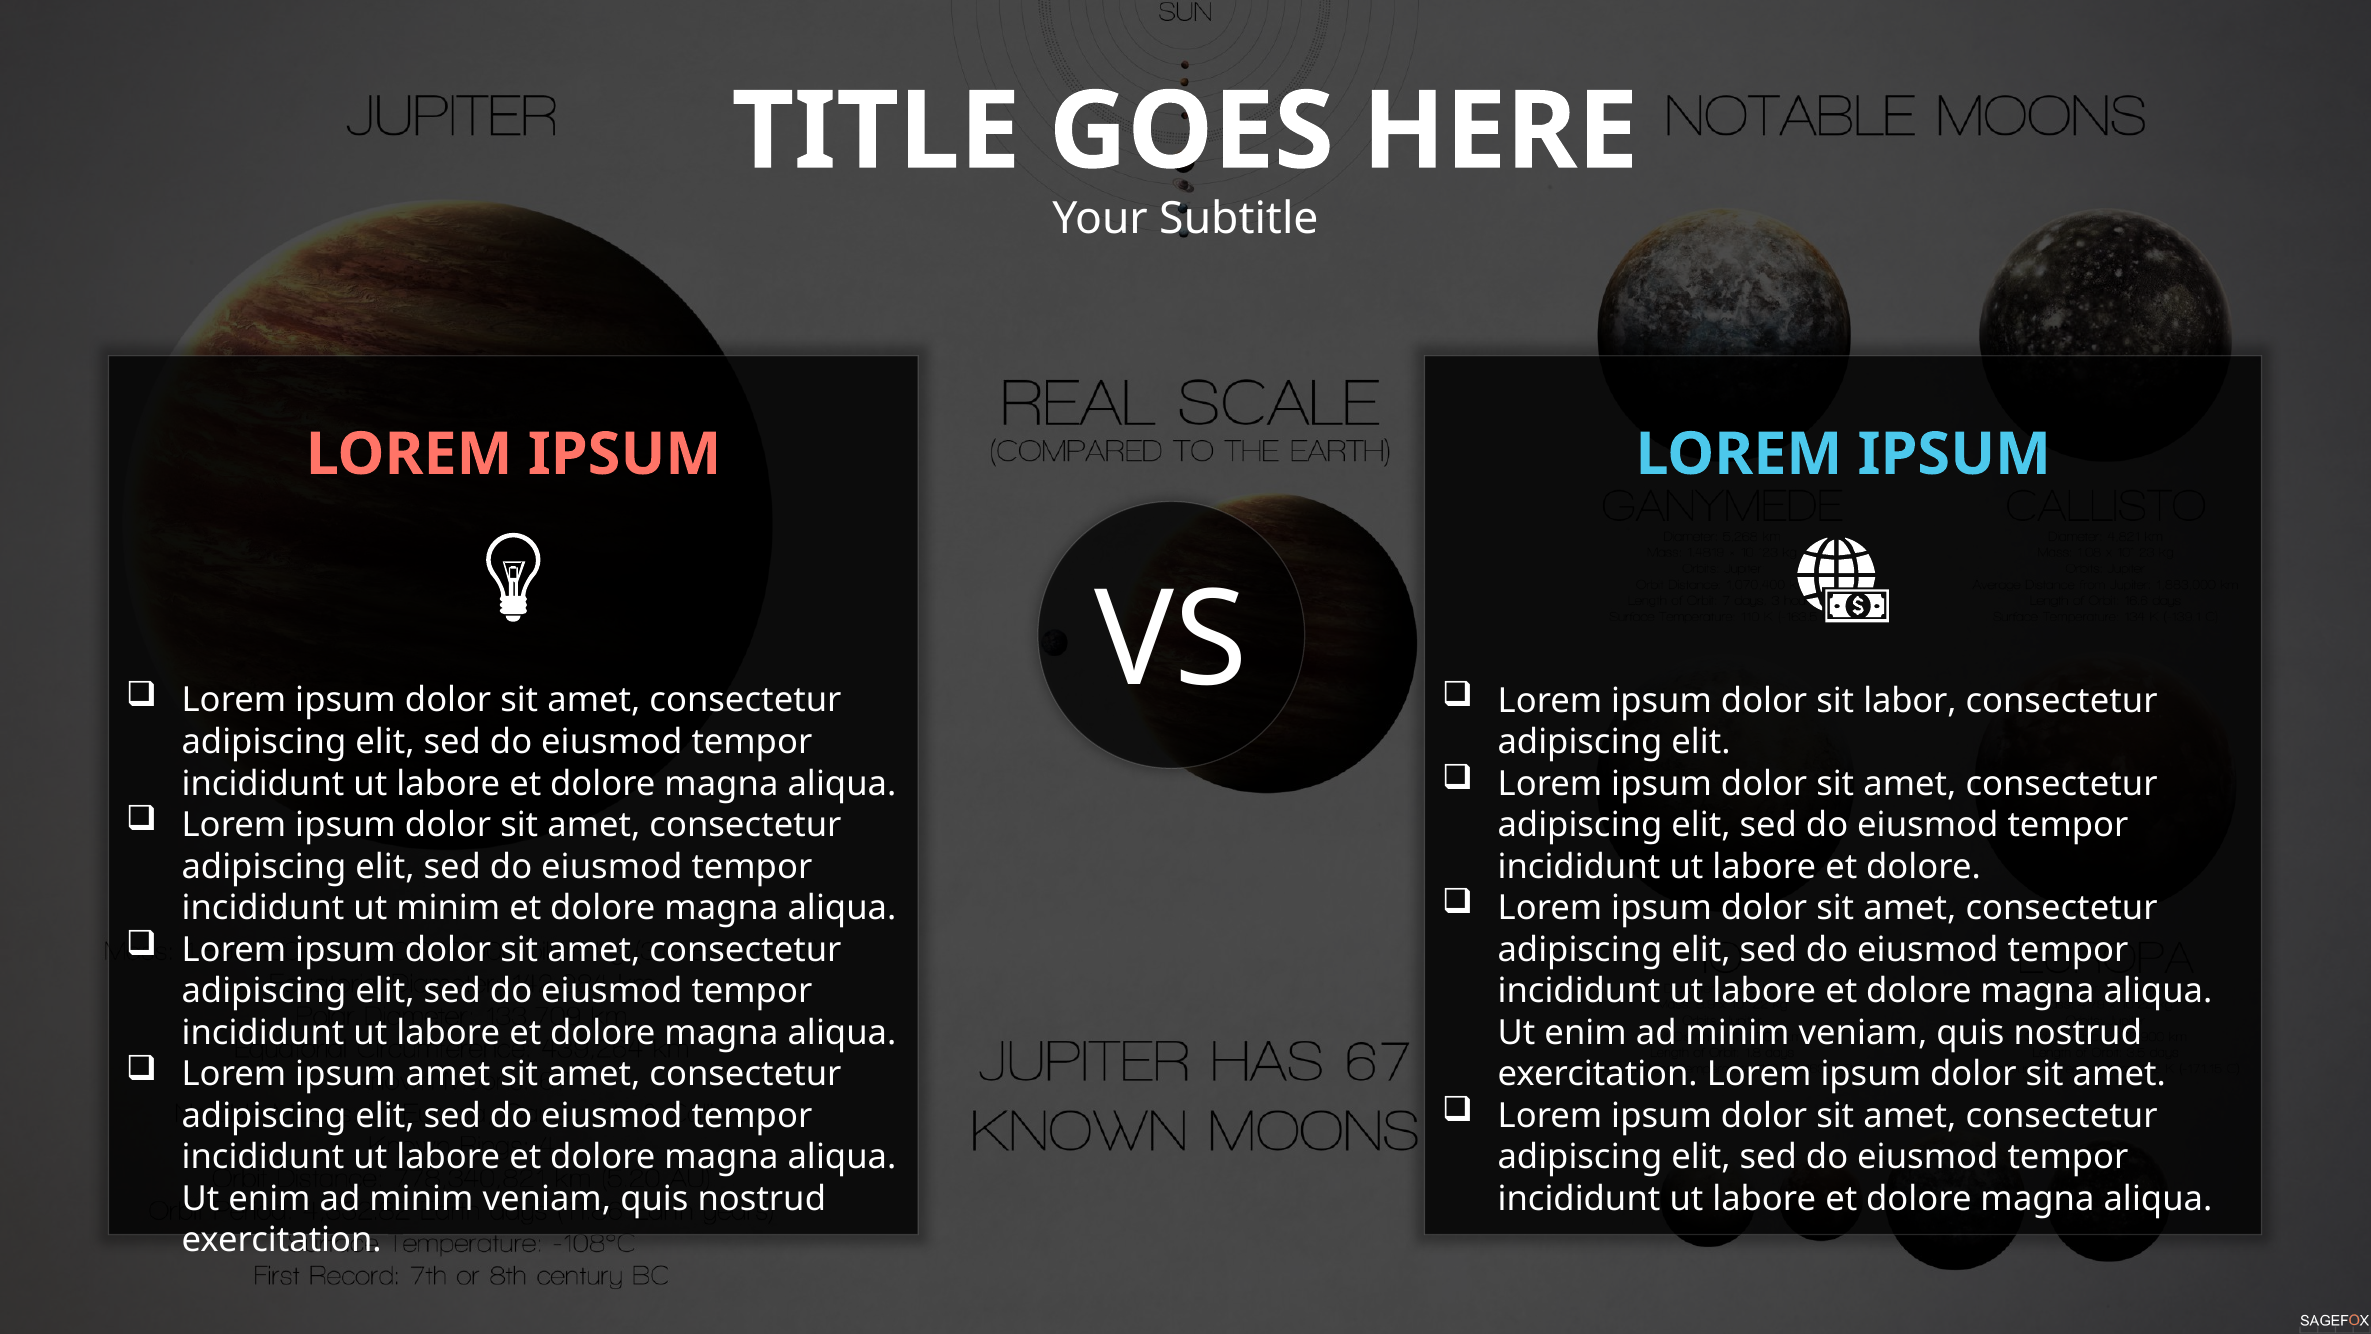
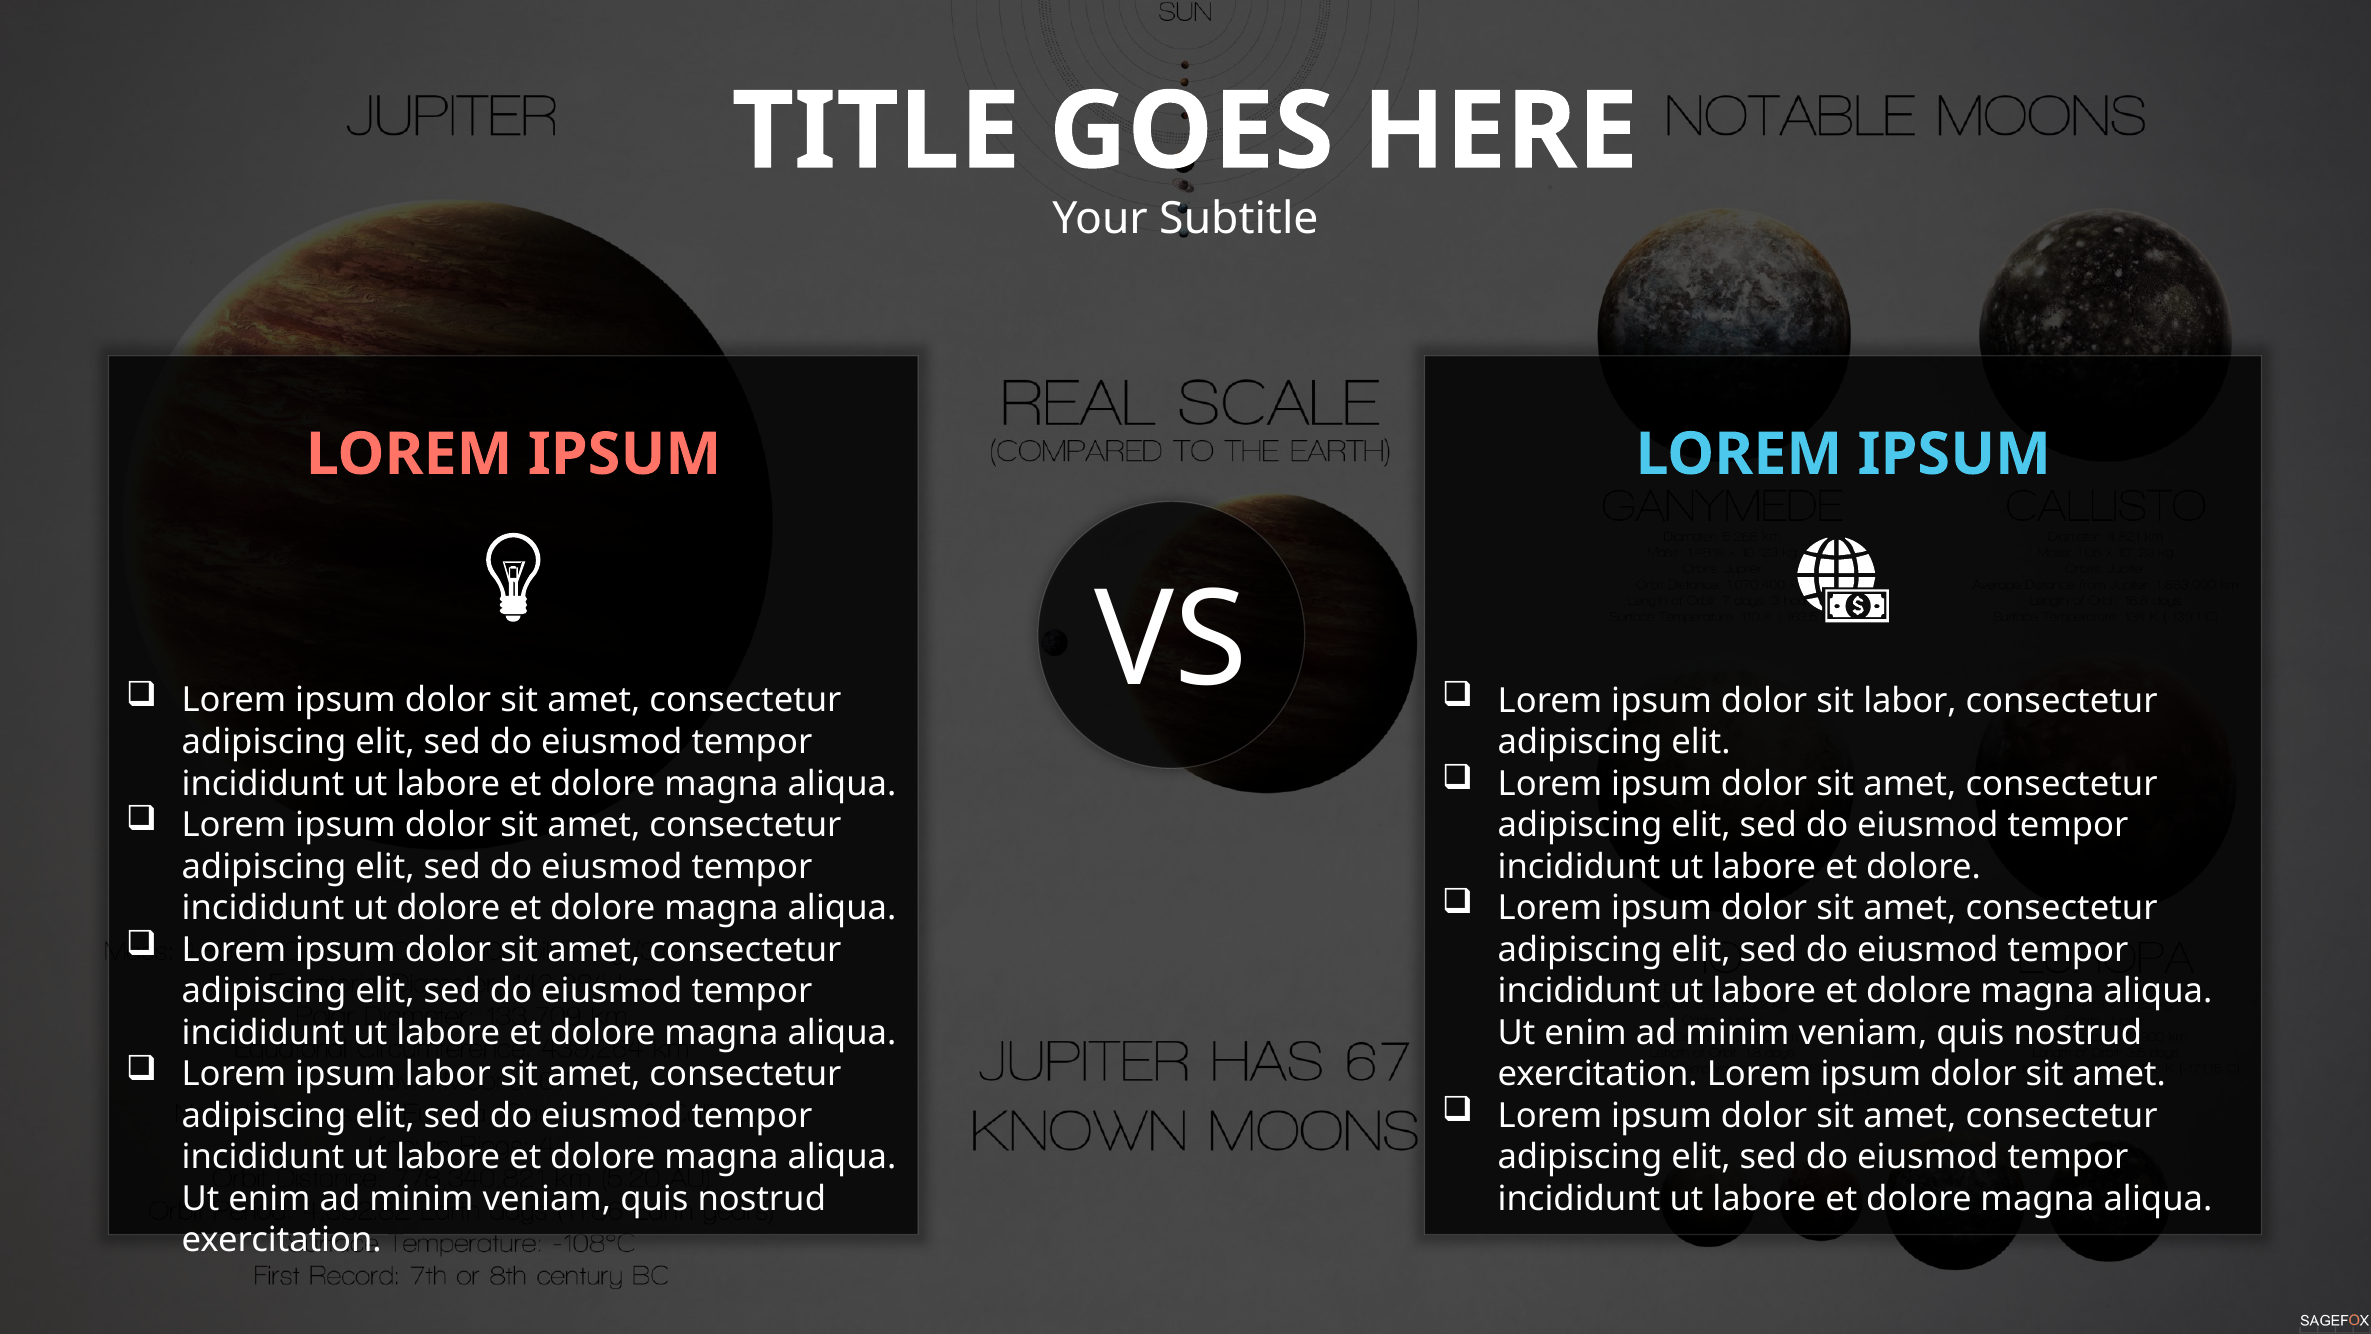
ut minim: minim -> dolore (448, 908)
ipsum amet: amet -> labor (448, 1074)
